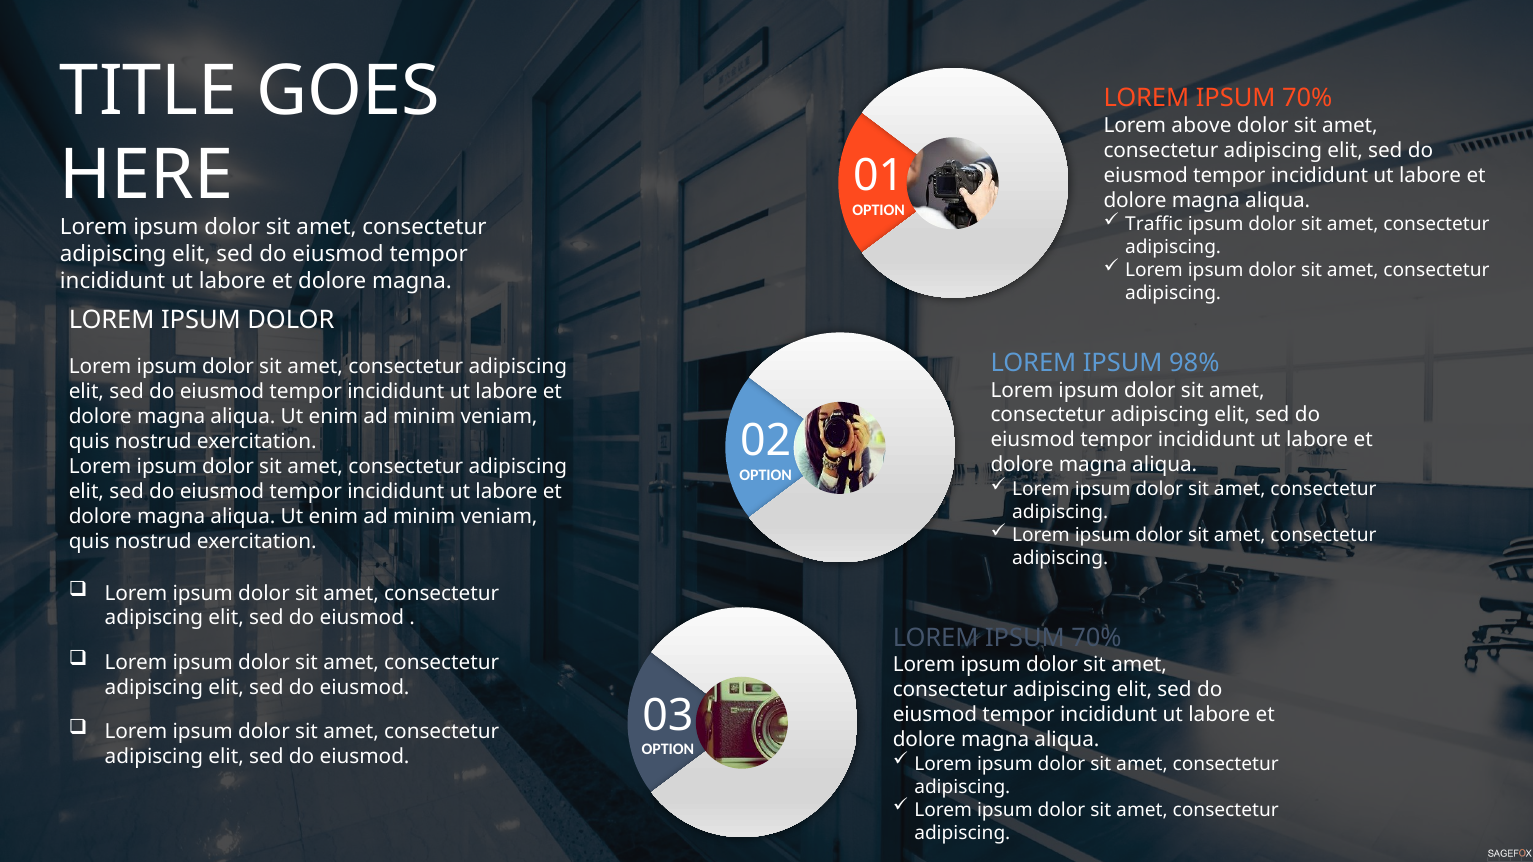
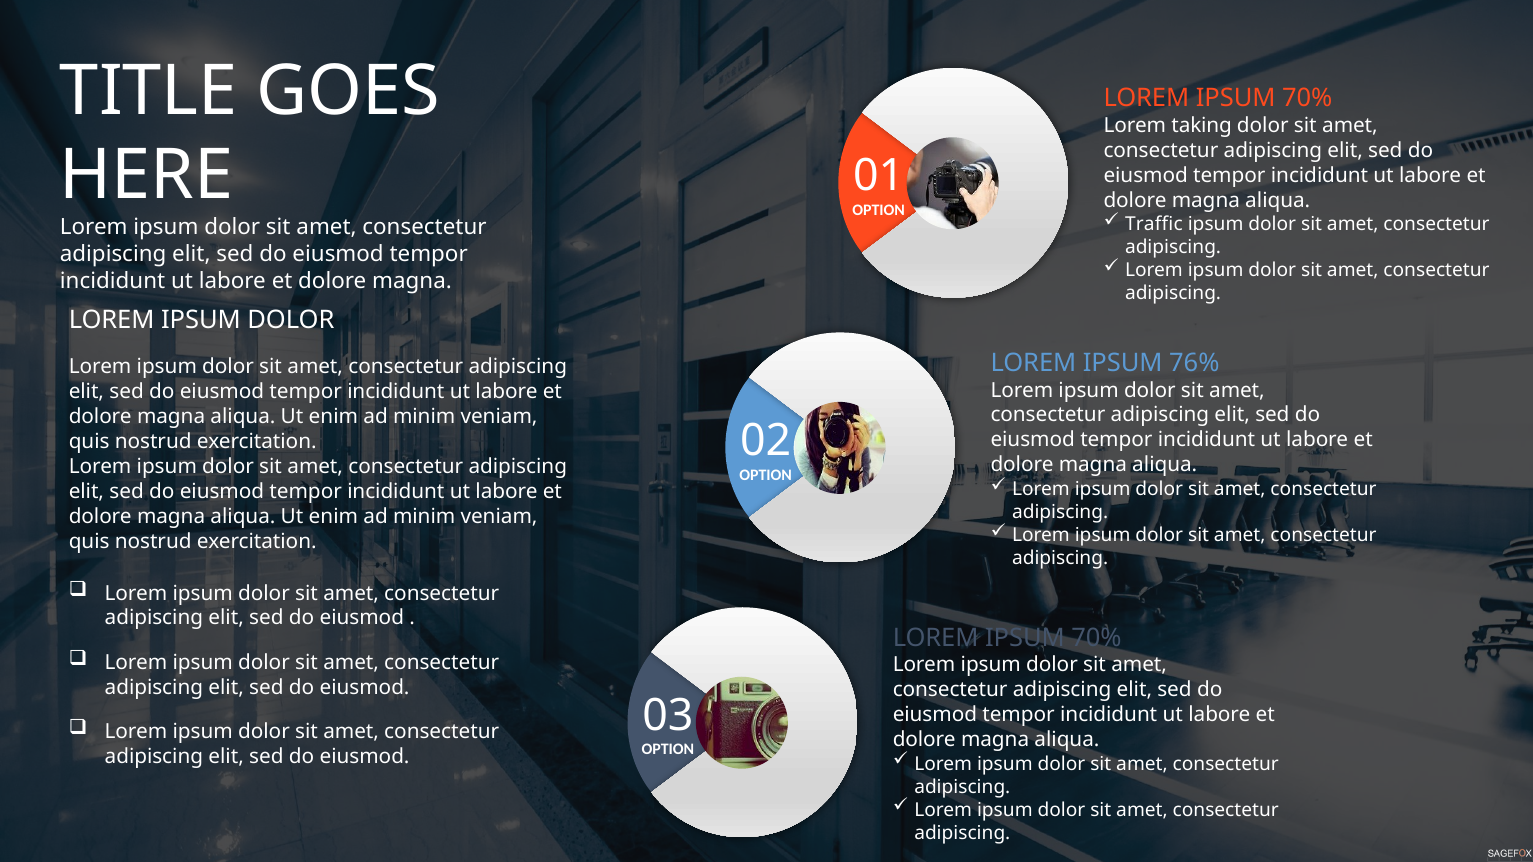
above: above -> taking (1202, 126)
98%: 98% -> 76% (1194, 363)
